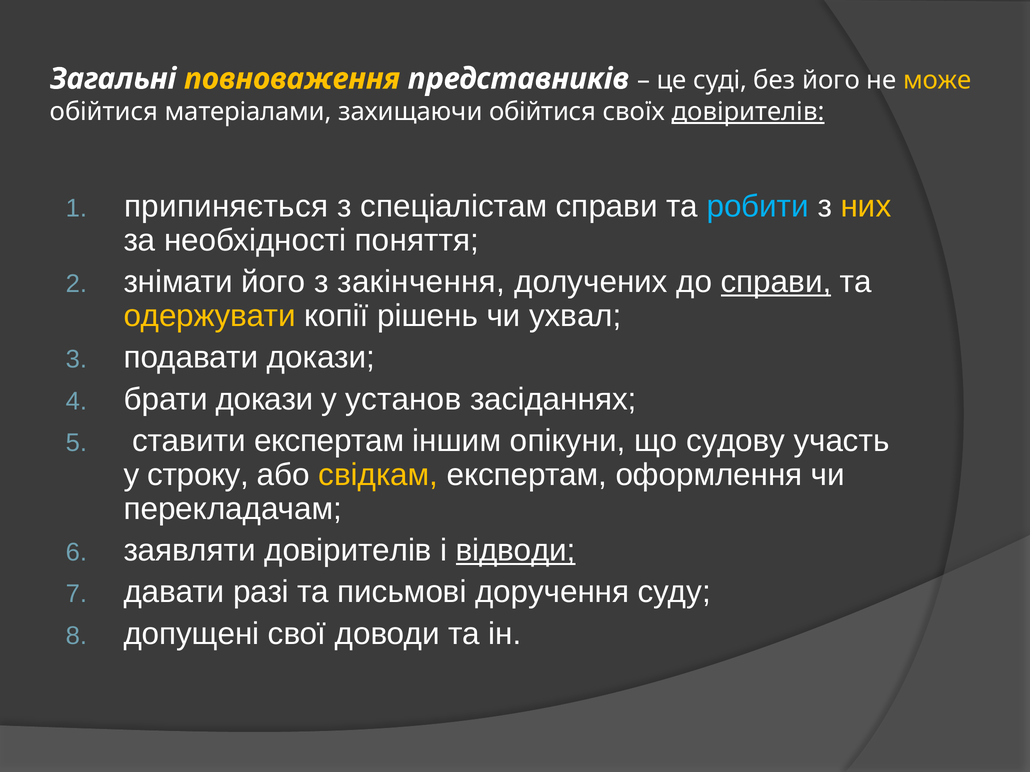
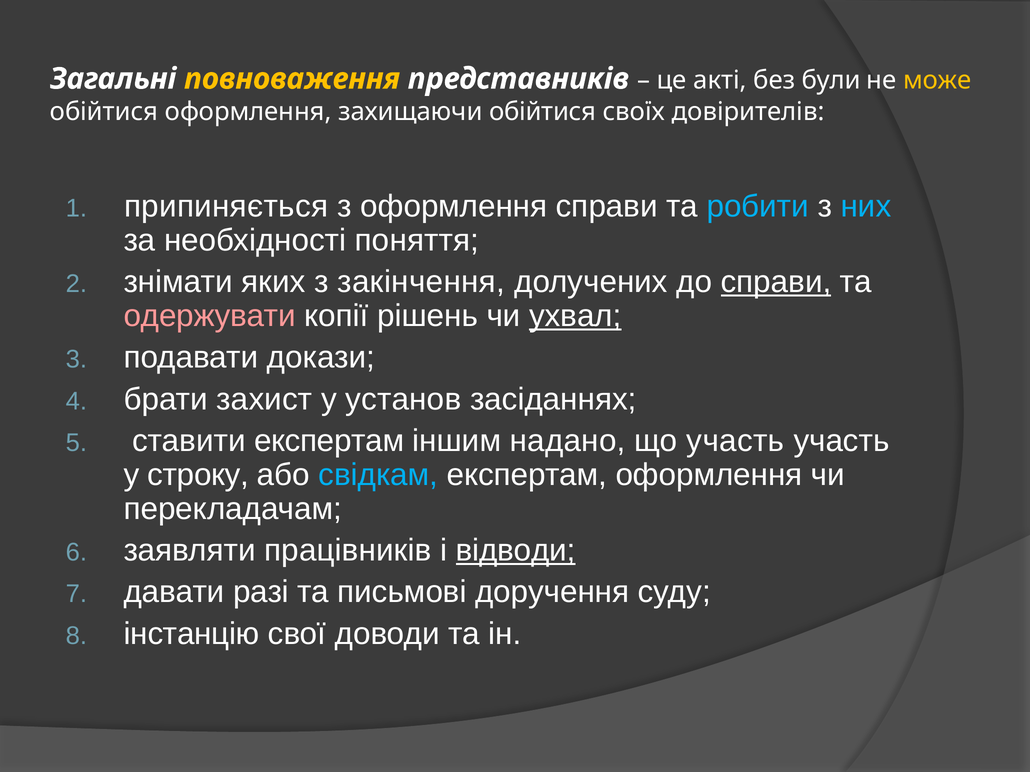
суді: суді -> акті (720, 80)
без його: його -> були (831, 80)
обійтися матеріалами: матеріалами -> оформлення (248, 112)
довірителів underline: present -> none (748, 112)
з спеціалістам: спеціалістам -> оформлення (454, 206)
них colour: yellow -> light blue (866, 206)
знімати його: його -> яких (273, 282)
одержувати colour: yellow -> pink (210, 316)
ухвал underline: none -> present (575, 316)
брати докази: докази -> захист (264, 399)
опікуни: опікуни -> надано (568, 441)
що судову: судову -> участь (735, 441)
свідкам colour: yellow -> light blue (378, 475)
заявляти довірителів: довірителів -> працівників (348, 551)
допущені: допущені -> інстанцію (192, 634)
